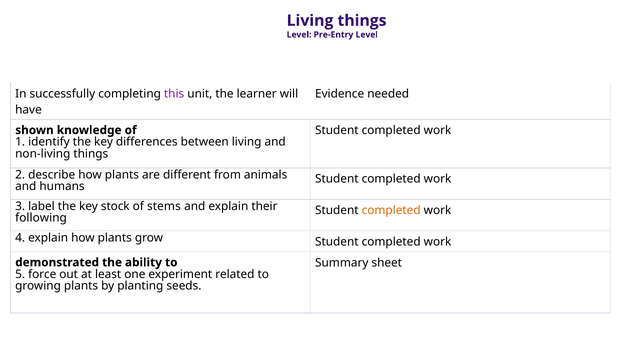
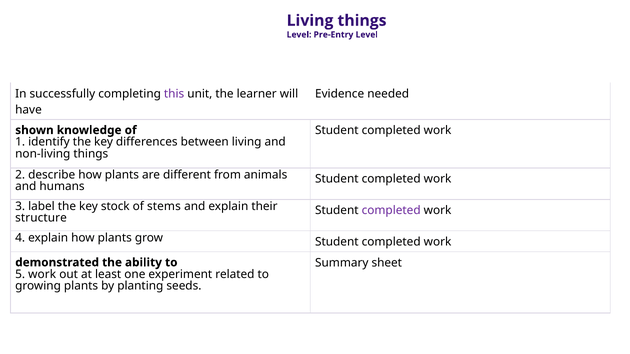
completed colour: orange -> purple (391, 211)
following: following -> structure (41, 218)
5 force: force -> work (42, 275)
